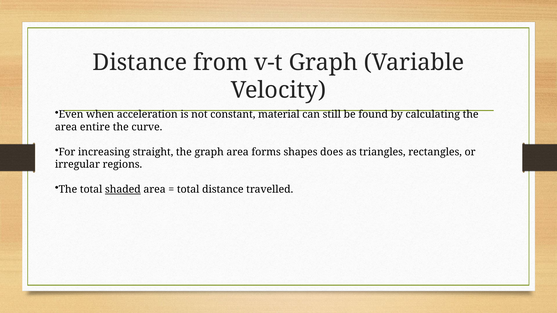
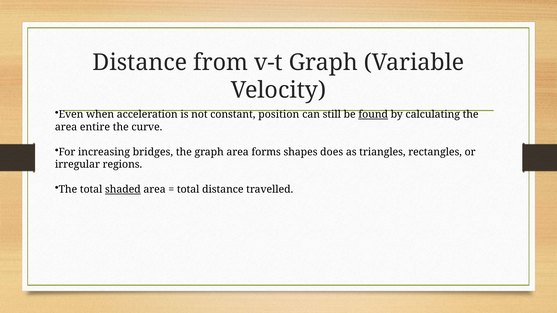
material: material -> position (279, 115)
found underline: none -> present (373, 115)
straight: straight -> bridges (153, 152)
